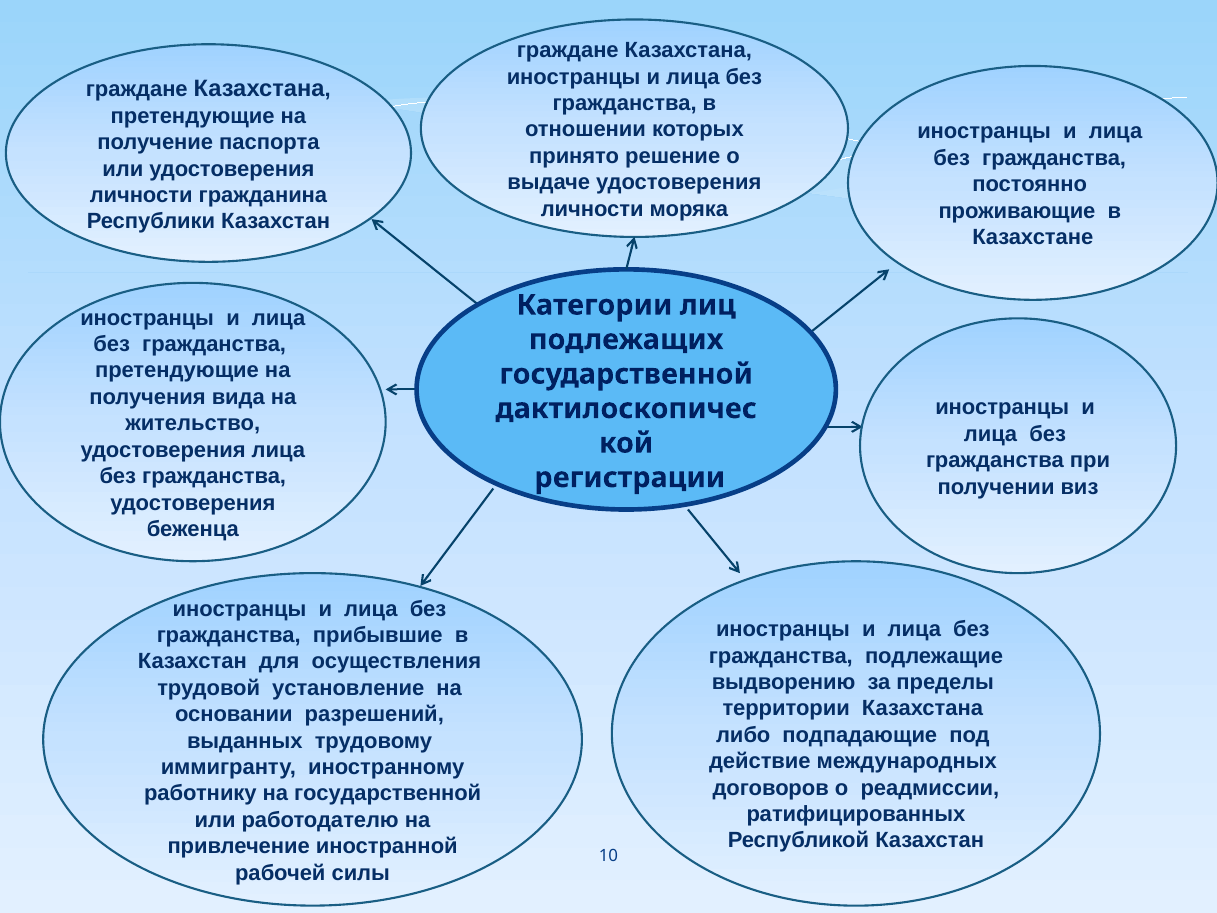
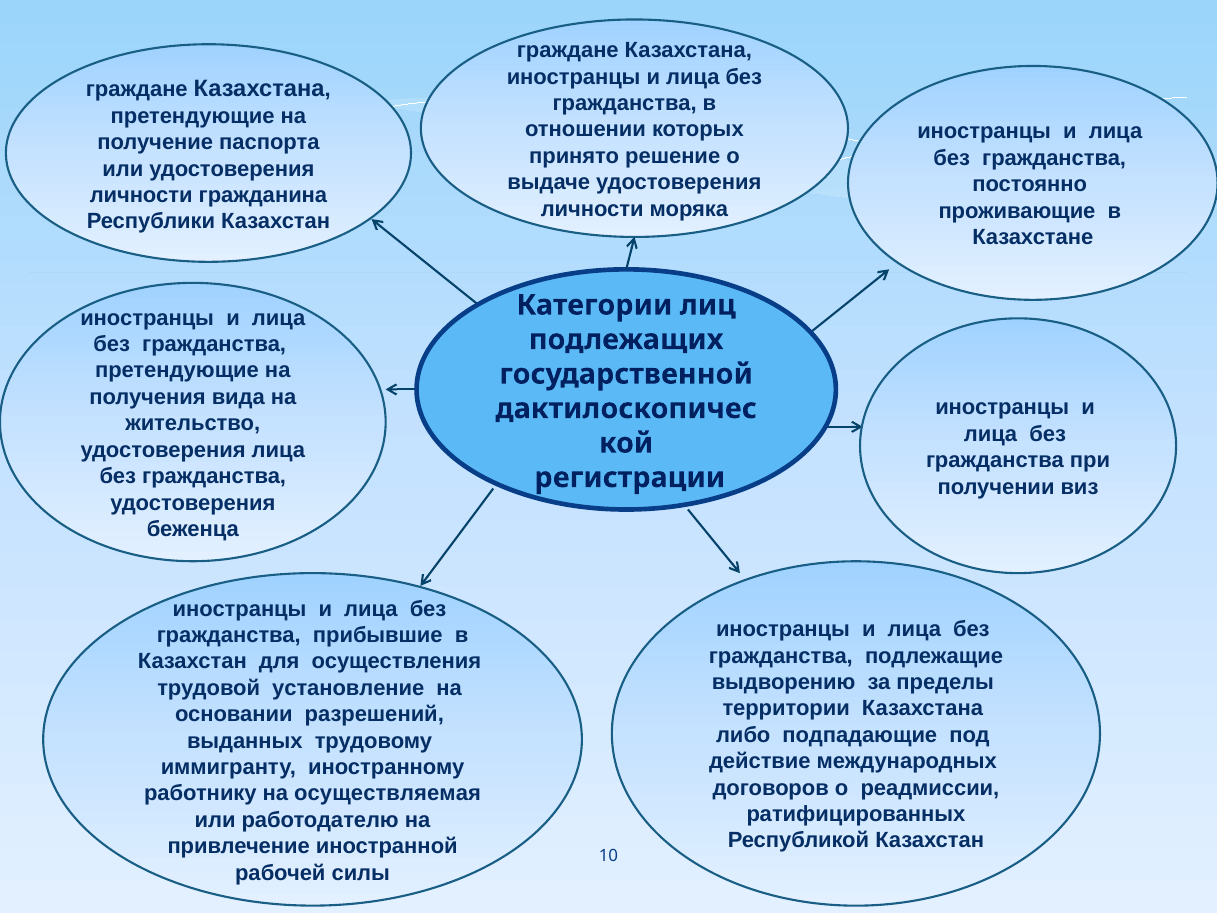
на государственной: государственной -> осуществляемая (388, 793)
